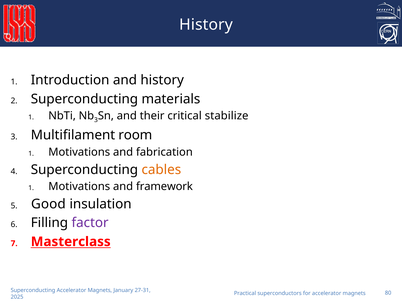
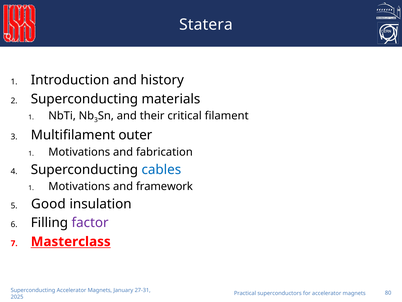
History: History -> Statera (206, 25)
stabilize: stabilize -> filament (227, 116)
room: room -> outer (135, 135)
cables colour: orange -> blue (161, 169)
